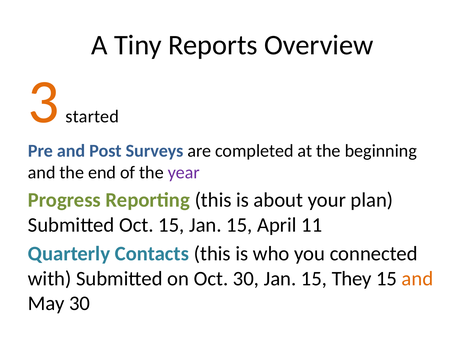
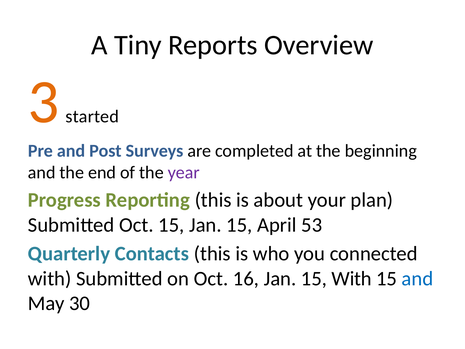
11: 11 -> 53 (312, 225)
Oct 30: 30 -> 16 (246, 278)
15 They: They -> With (352, 278)
and colour: orange -> blue (417, 278)
